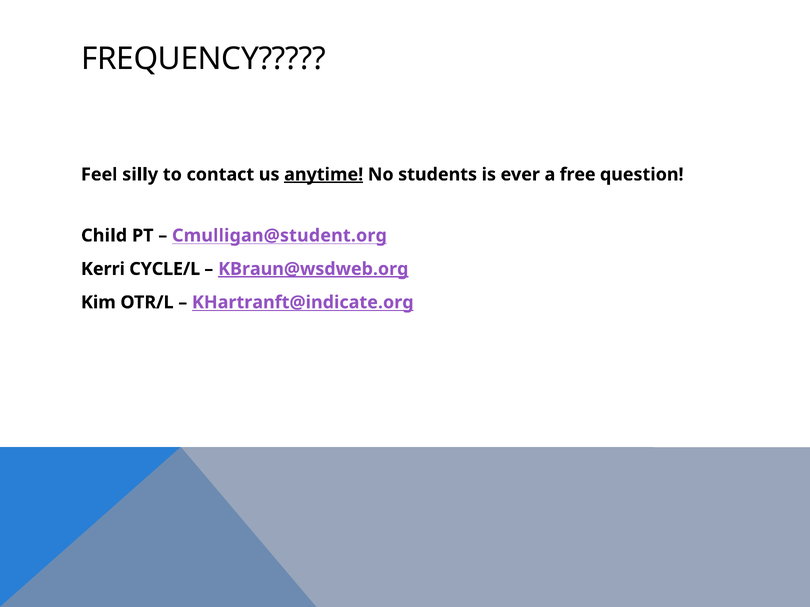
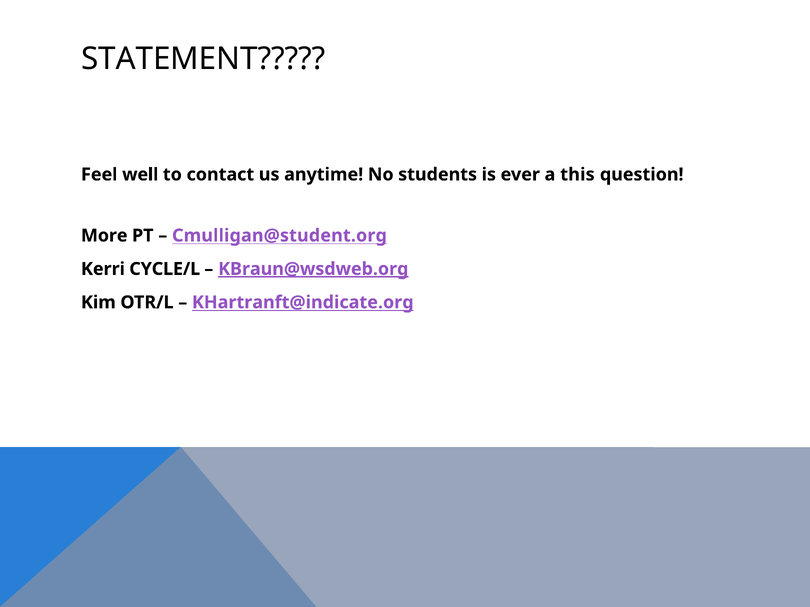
FREQUENCY: FREQUENCY -> STATEMENT (203, 59)
silly: silly -> well (140, 175)
anytime underline: present -> none (324, 175)
free: free -> this (577, 175)
Child: Child -> More (104, 236)
